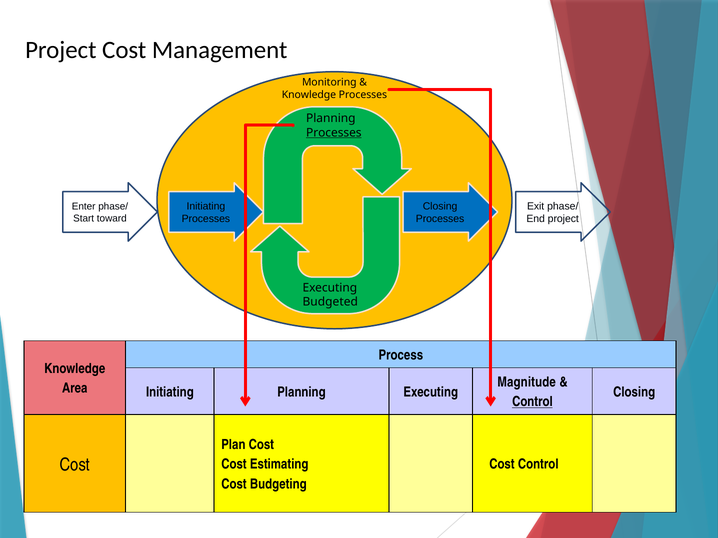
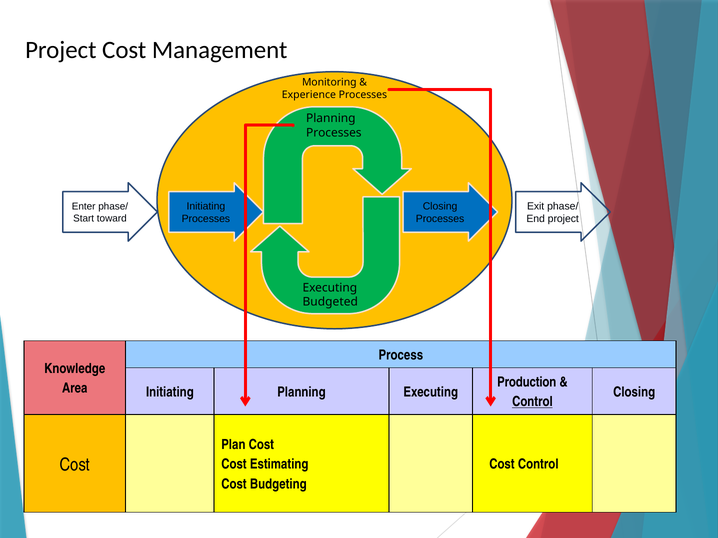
Knowledge: Knowledge -> Experience (309, 95)
Processes underline: present -> none (334, 133)
Magnitude: Magnitude -> Production (527, 382)
